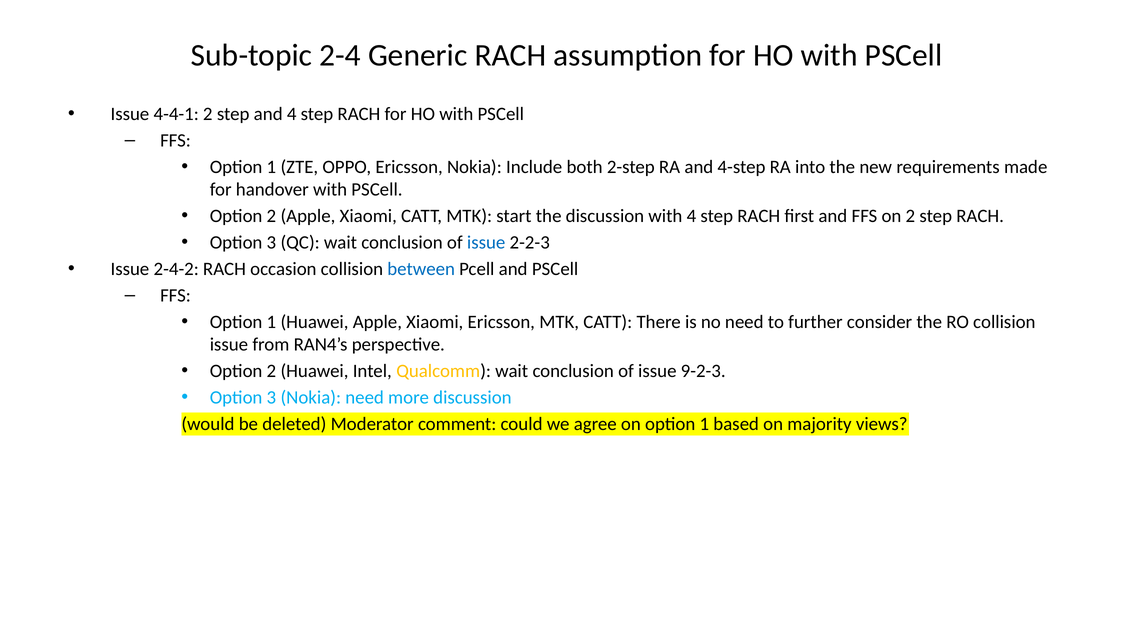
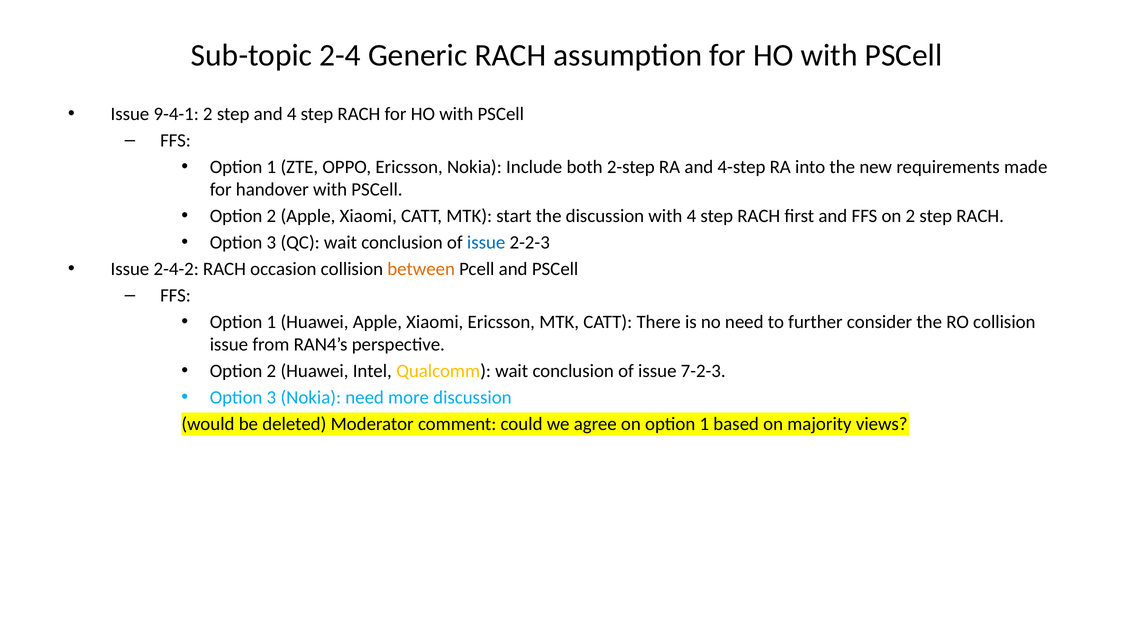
4-4-1: 4-4-1 -> 9-4-1 (176, 114)
between colour: blue -> orange (421, 269)
9-2-3: 9-2-3 -> 7-2-3 (703, 371)
